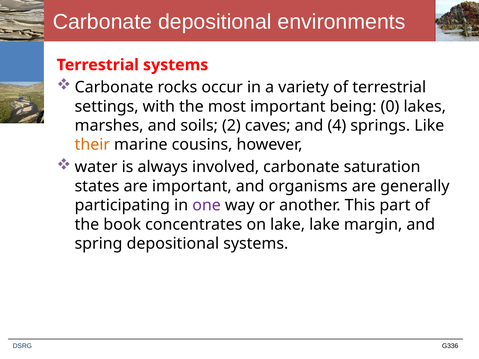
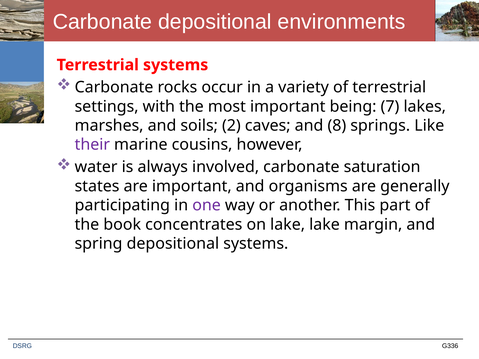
0: 0 -> 7 (390, 107)
4: 4 -> 8 (337, 126)
their colour: orange -> purple (92, 145)
